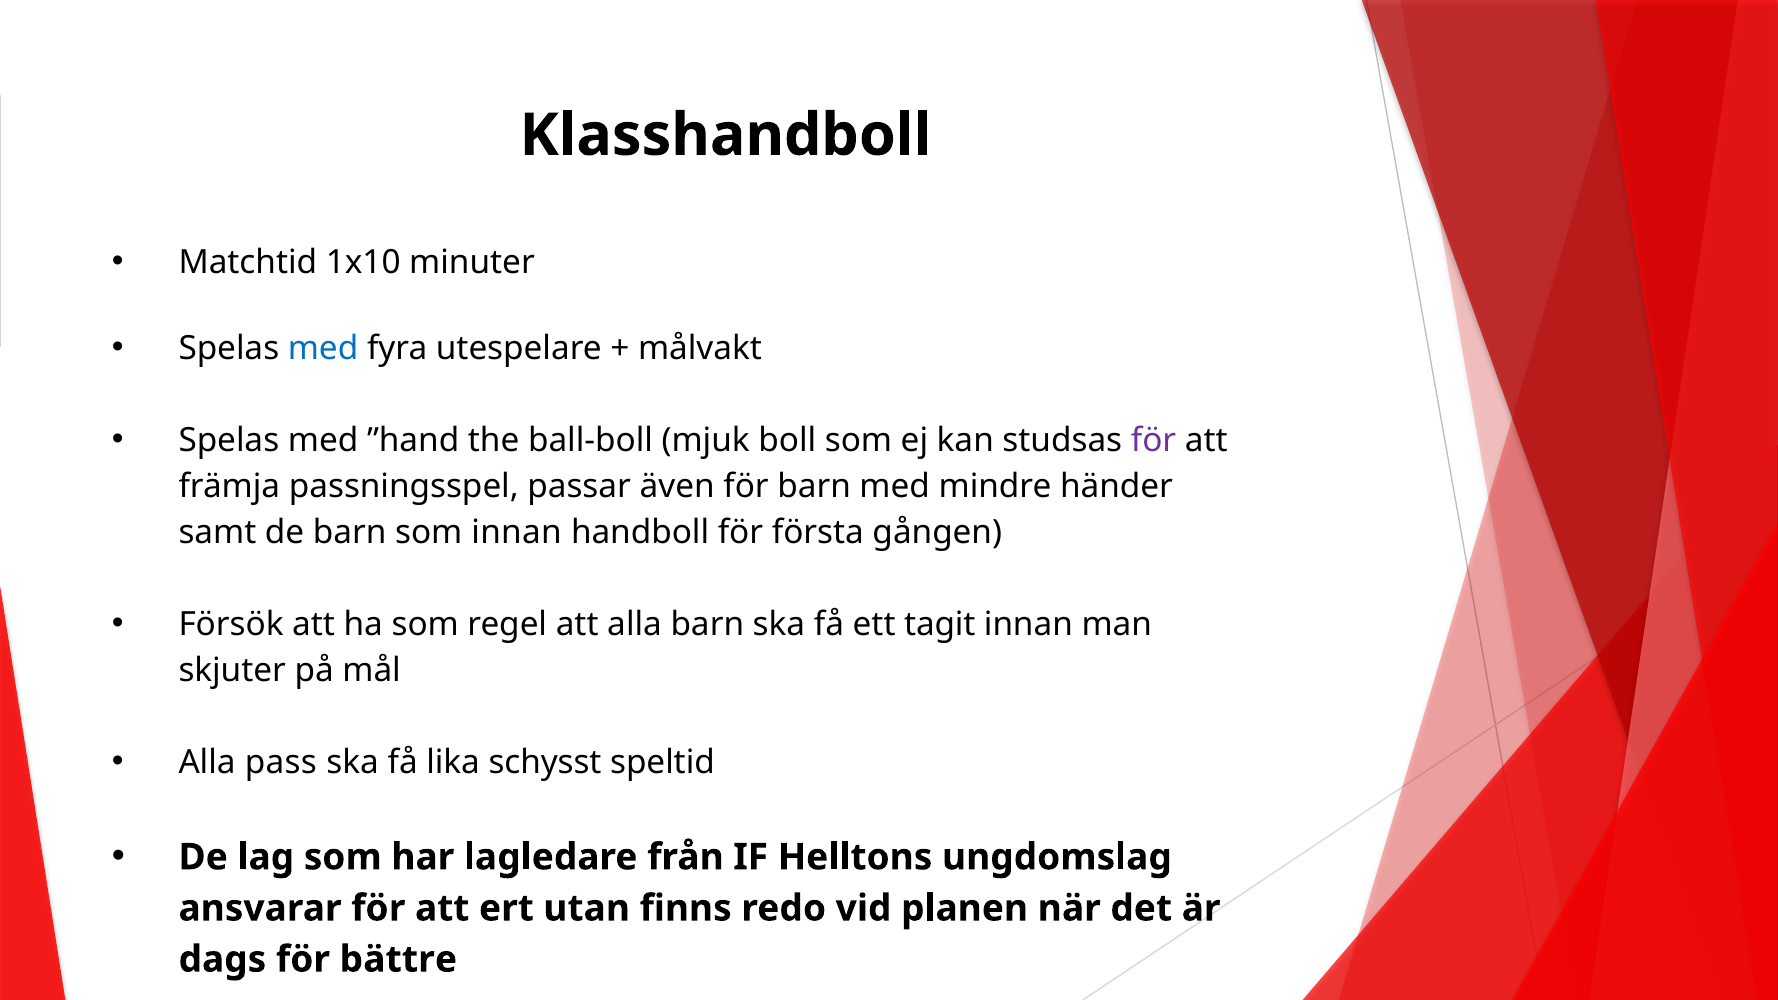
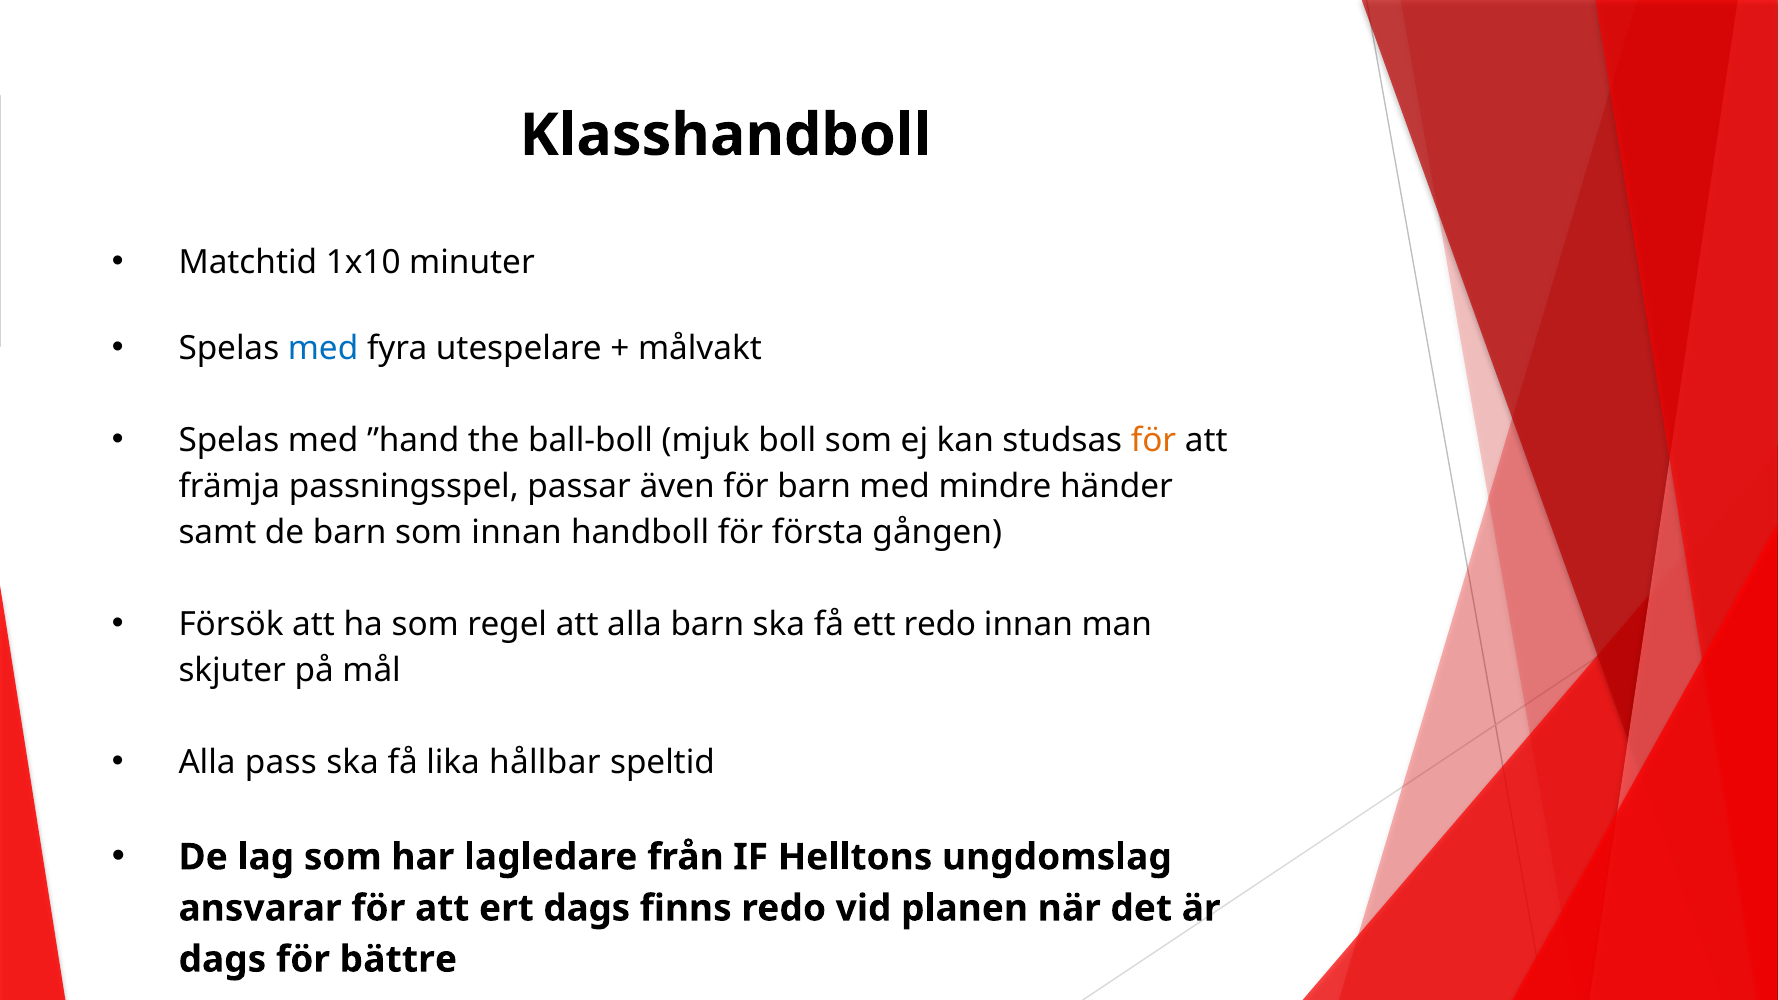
för colour: purple -> orange (1154, 440)
ett tagit: tagit -> redo (940, 624)
schysst: schysst -> hållbar (545, 762)
ert utan: utan -> dags (587, 908)
